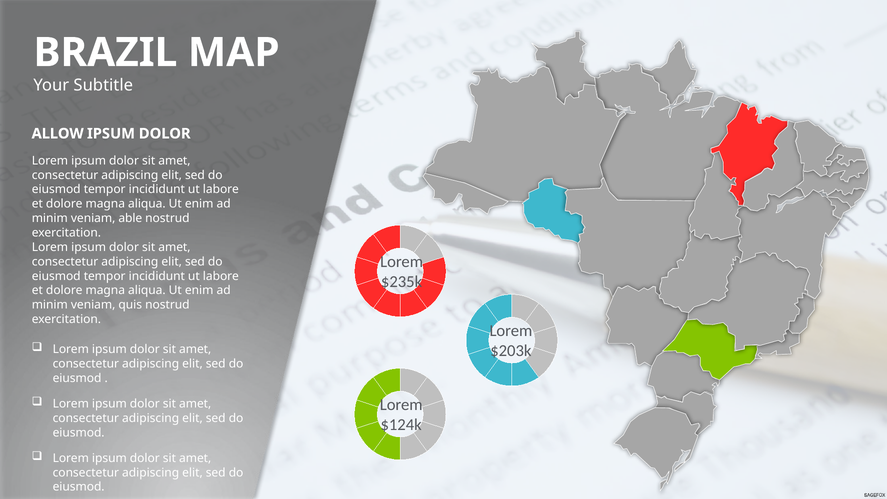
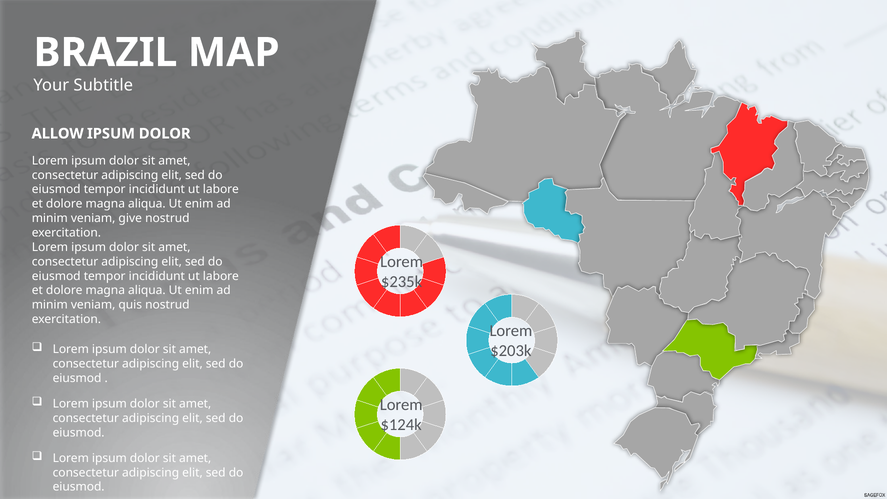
able: able -> give (130, 218)
